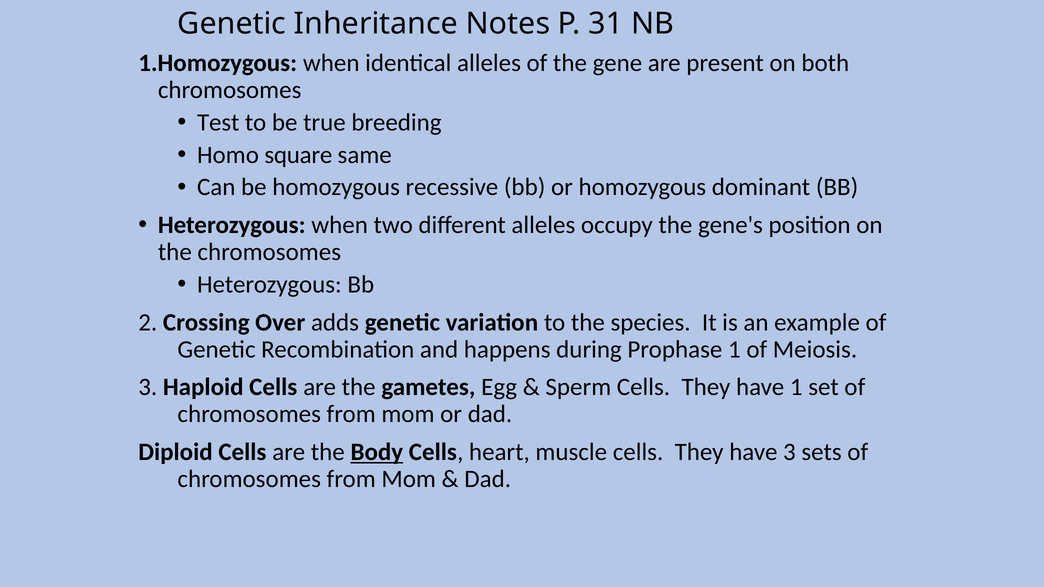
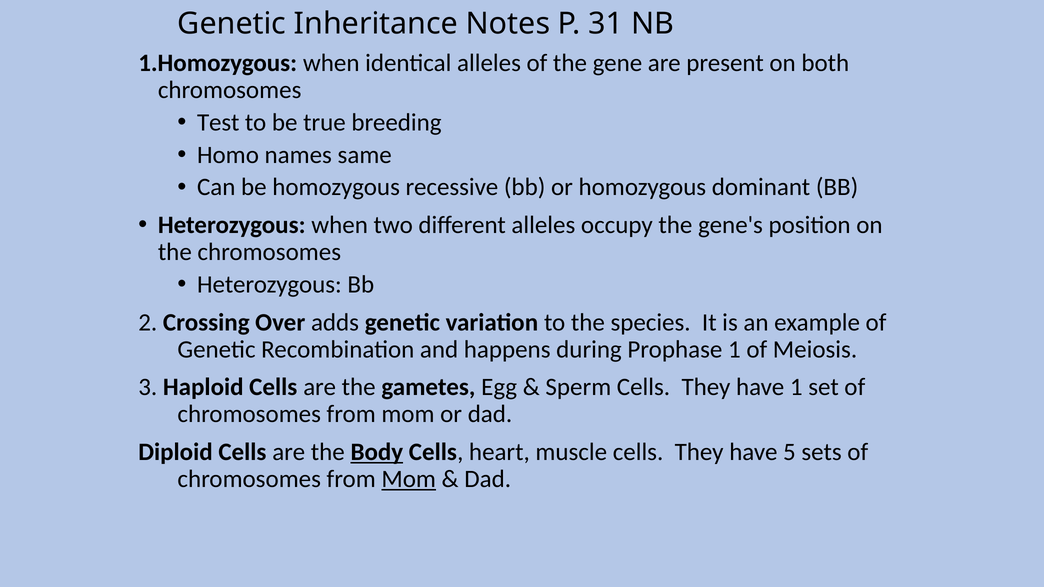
square: square -> names (298, 155)
have 3: 3 -> 5 (789, 452)
Mom underline: none -> present (409, 479)
